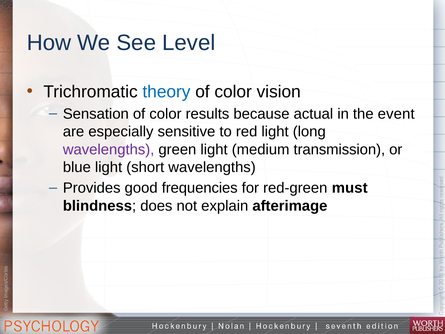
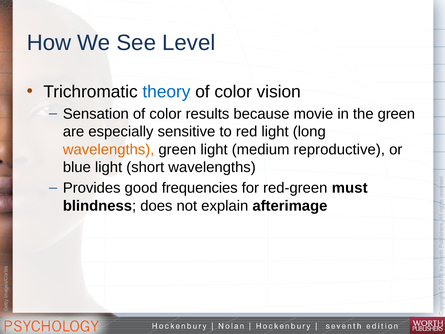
actual: actual -> movie (313, 114)
the event: event -> green (396, 114)
wavelengths colour: purple -> orange (109, 149)
transmission: transmission -> reproductive (339, 149)
